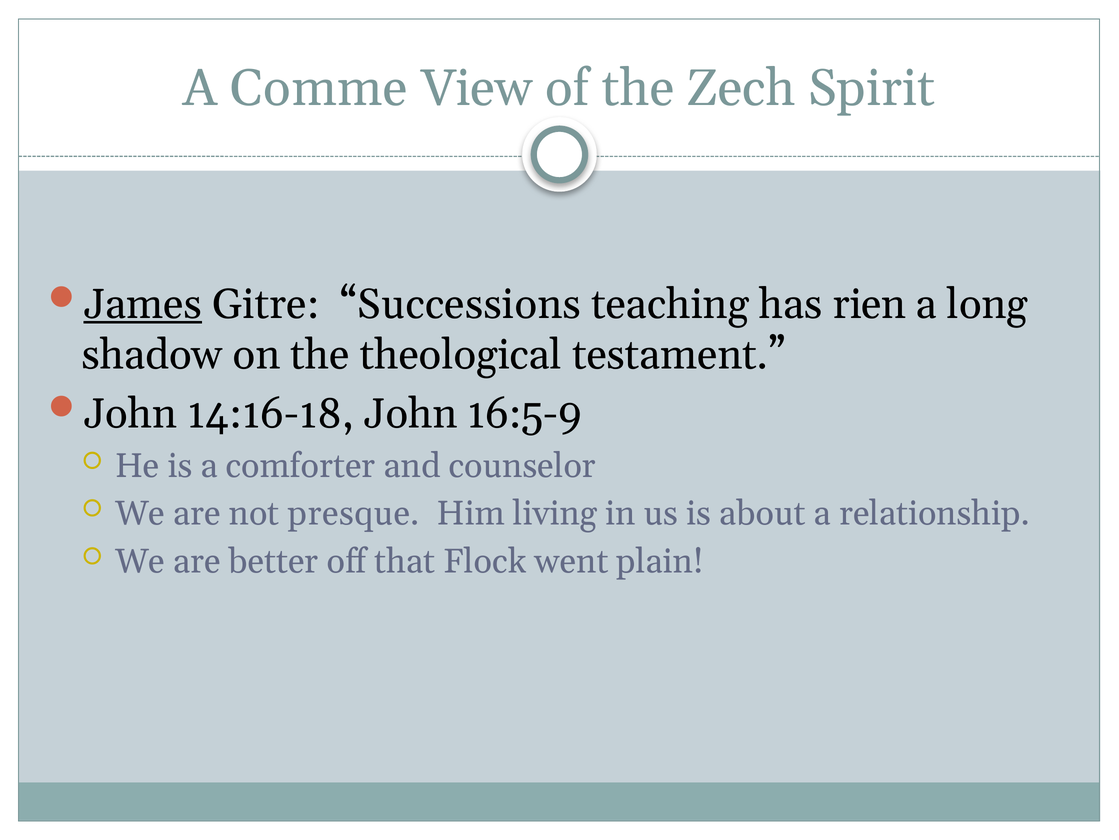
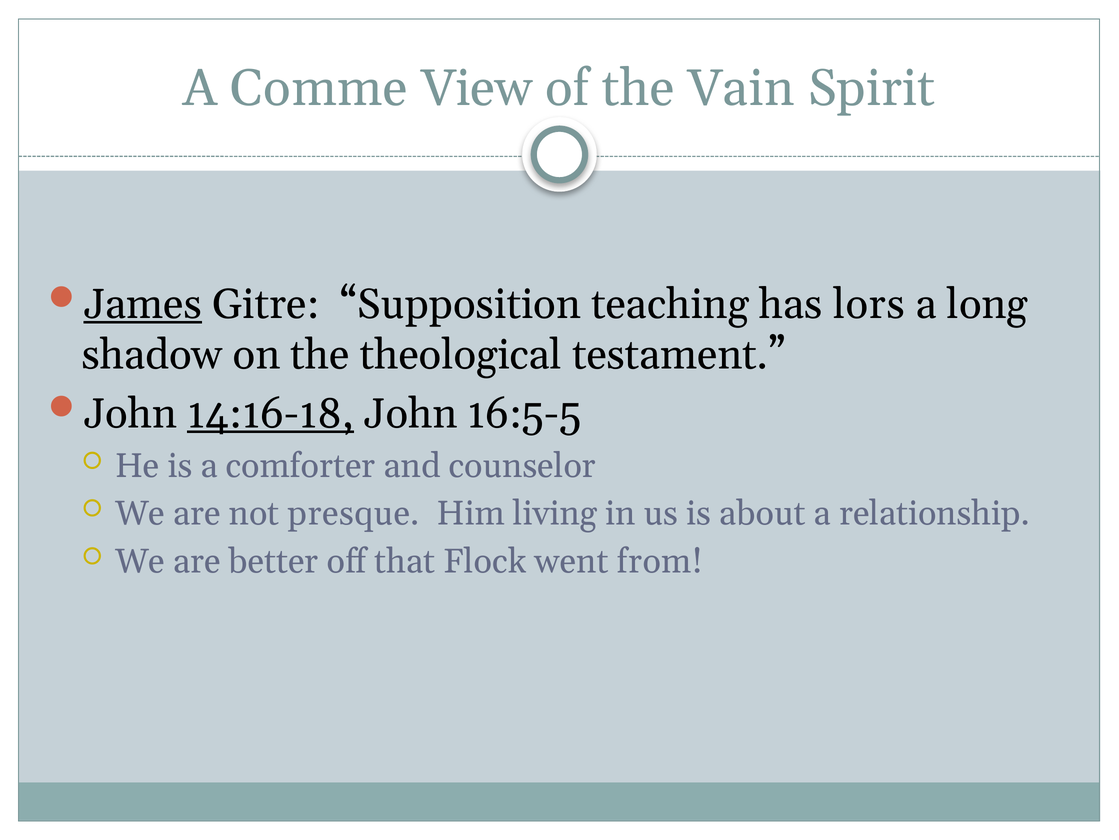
Zech: Zech -> Vain (741, 88)
Successions: Successions -> Supposition (460, 304)
rien: rien -> lors (869, 304)
14:16-18 underline: none -> present (271, 413)
16:5-9: 16:5-9 -> 16:5-5 (524, 413)
plain: plain -> from (660, 561)
